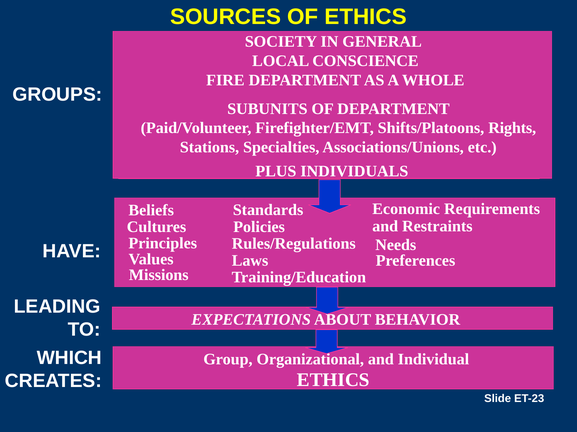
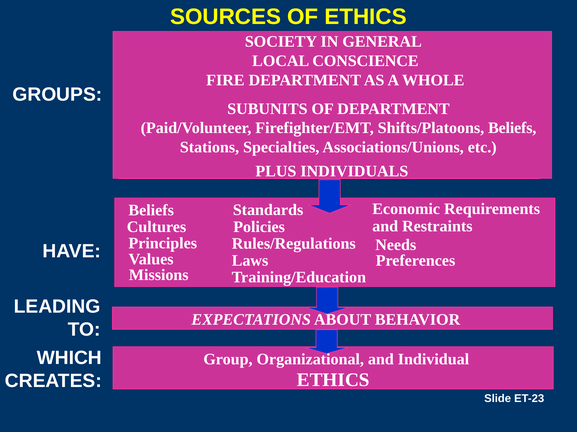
Shifts/Platoons Rights: Rights -> Beliefs (512, 128)
